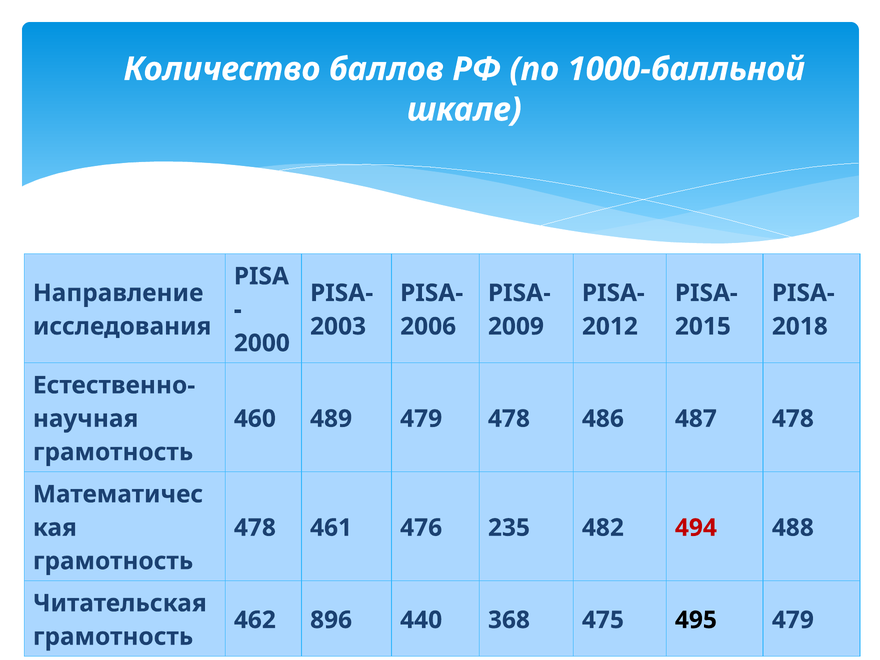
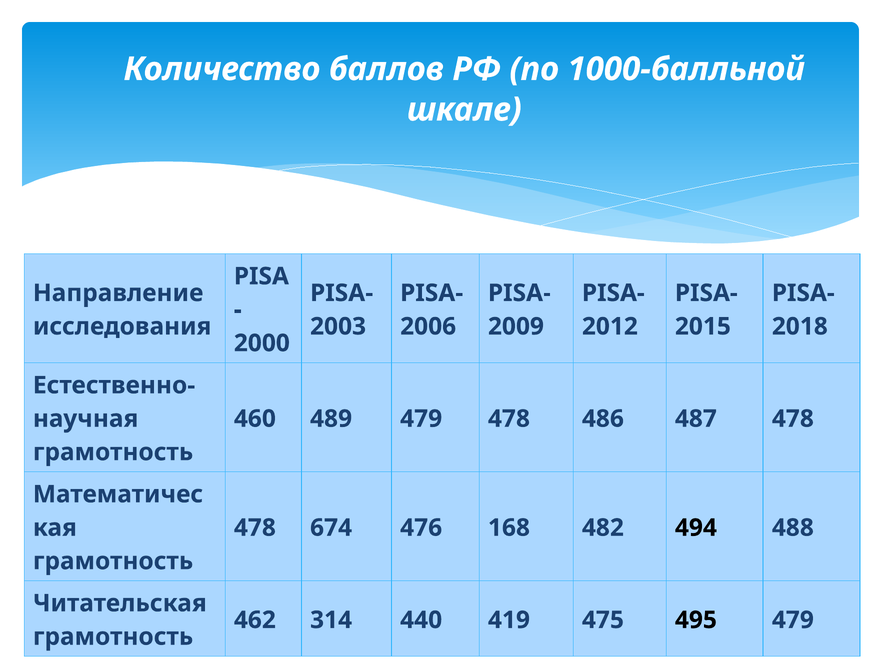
461: 461 -> 674 (331, 528)
235: 235 -> 168 (509, 528)
494 colour: red -> black (696, 528)
896: 896 -> 314 (331, 620)
368: 368 -> 419 (509, 620)
